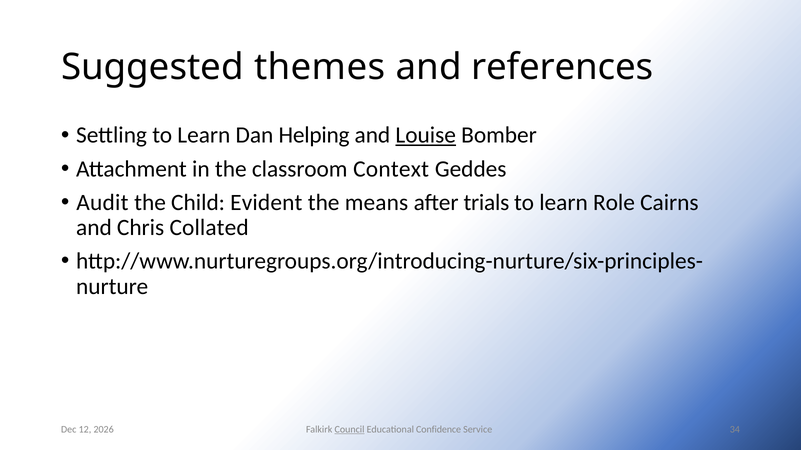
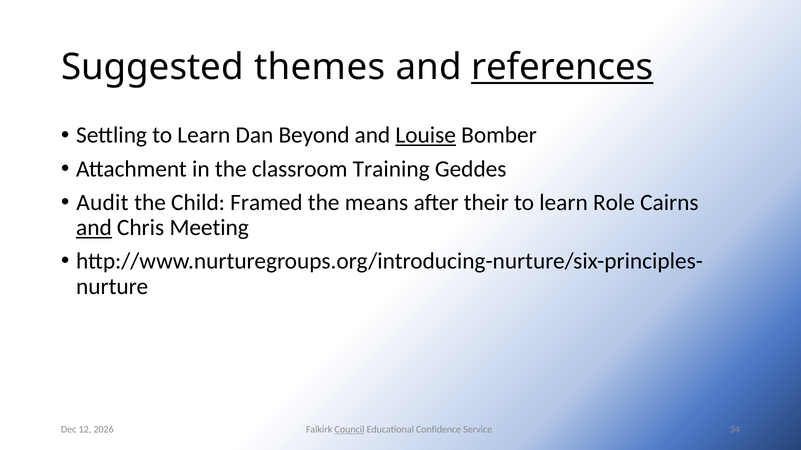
references underline: none -> present (562, 67)
Helping: Helping -> Beyond (314, 135)
Context: Context -> Training (391, 169)
Evident: Evident -> Framed (266, 203)
trials: trials -> their (486, 203)
and underline: none -> present (94, 228)
Collated: Collated -> Meeting (209, 228)
